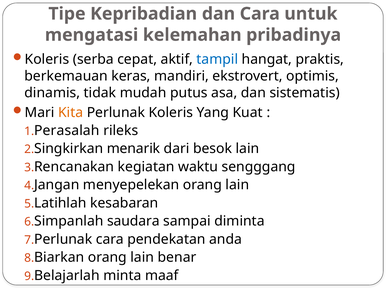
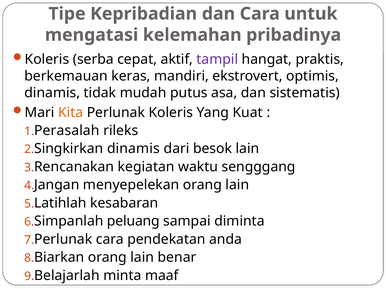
tampil colour: blue -> purple (217, 59)
Singkirkan menarik: menarik -> dinamis (133, 149)
saudara: saudara -> peluang (133, 221)
